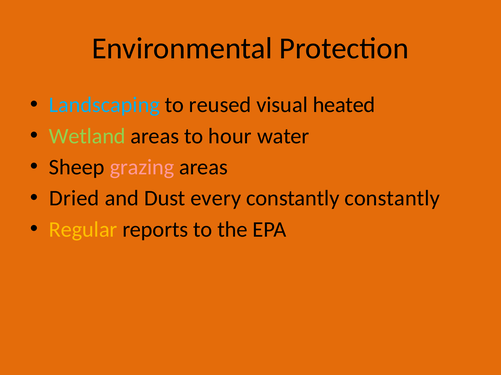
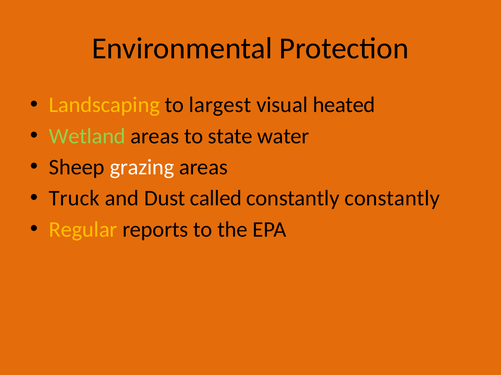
Landscaping colour: light blue -> yellow (104, 105)
reused: reused -> largest (220, 105)
hour: hour -> state (230, 136)
grazing colour: pink -> white (142, 167)
Dried: Dried -> Truck (74, 199)
every: every -> called (216, 199)
